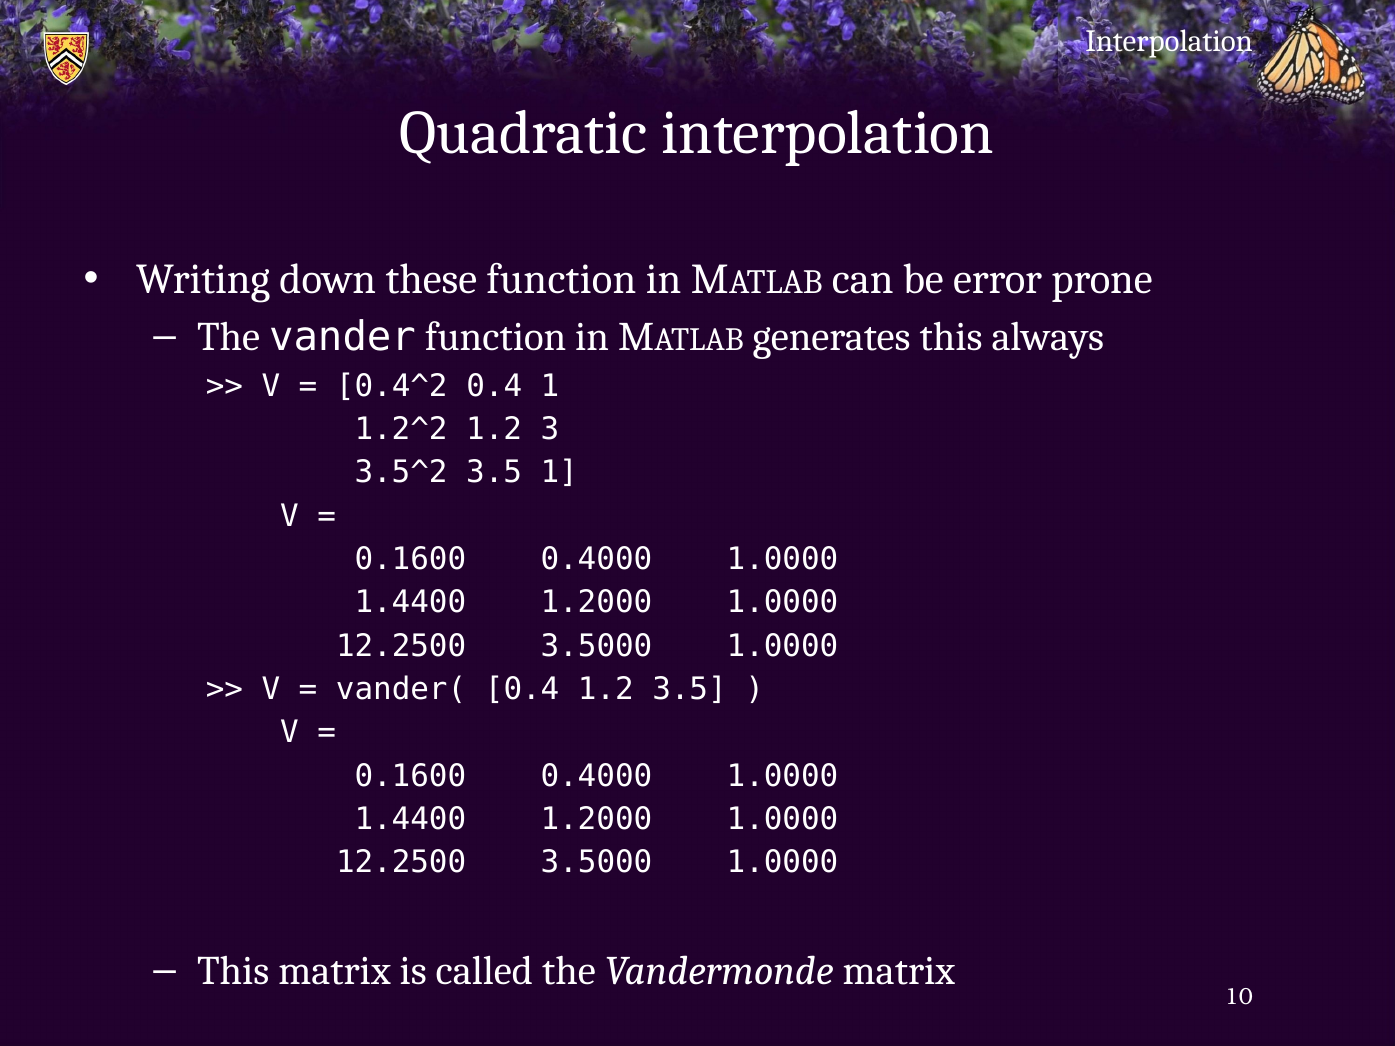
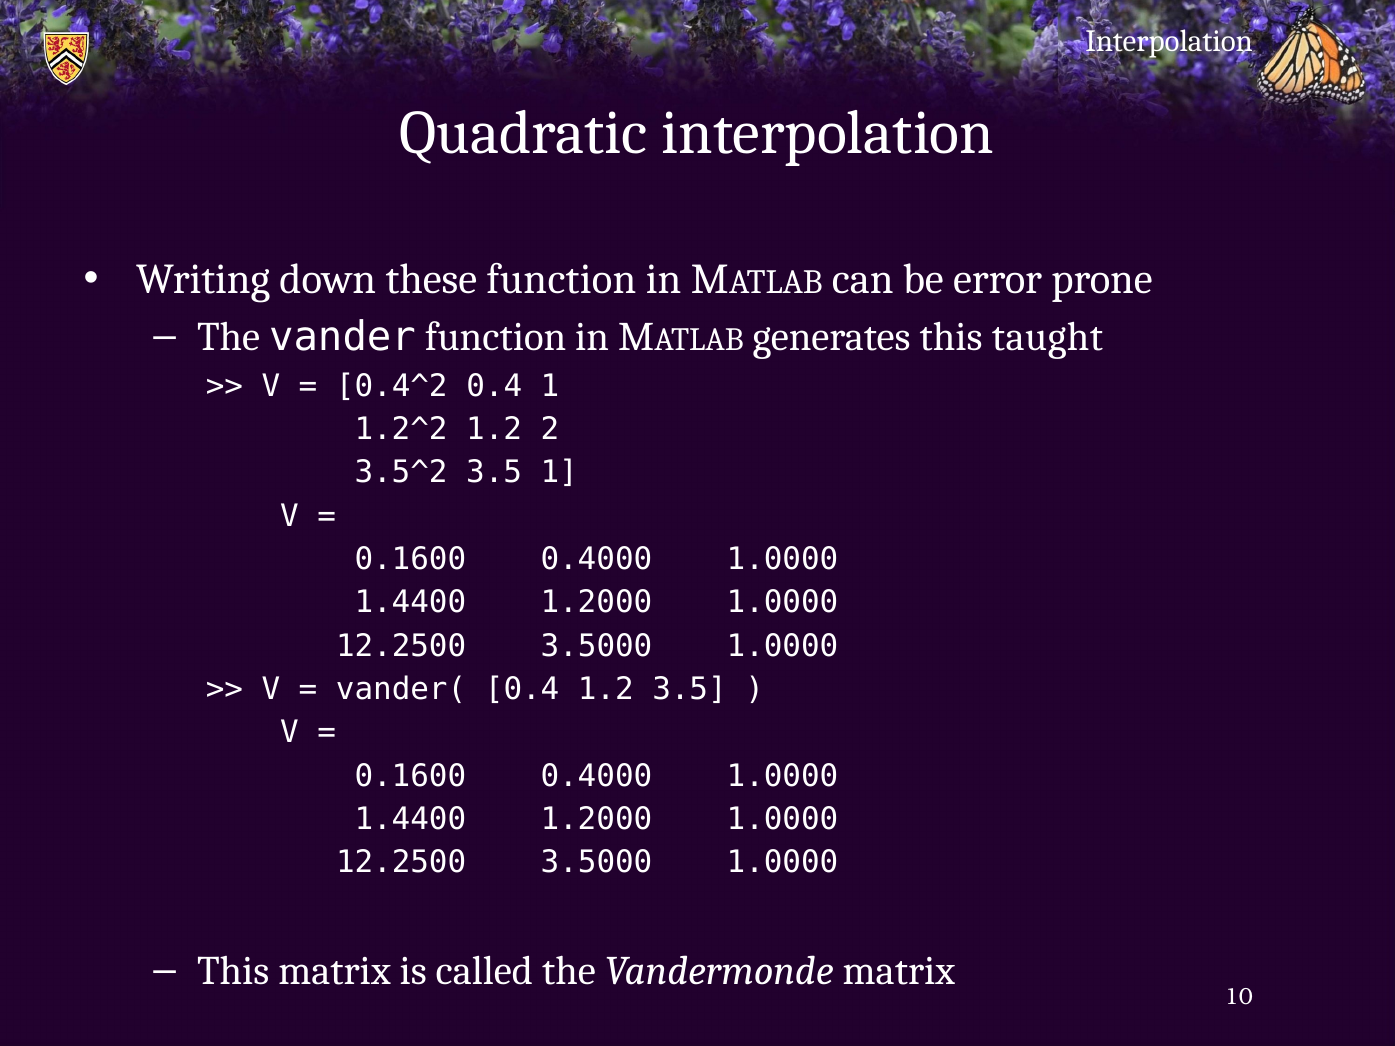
always: always -> taught (1048, 338)
3: 3 -> 2 (550, 429)
